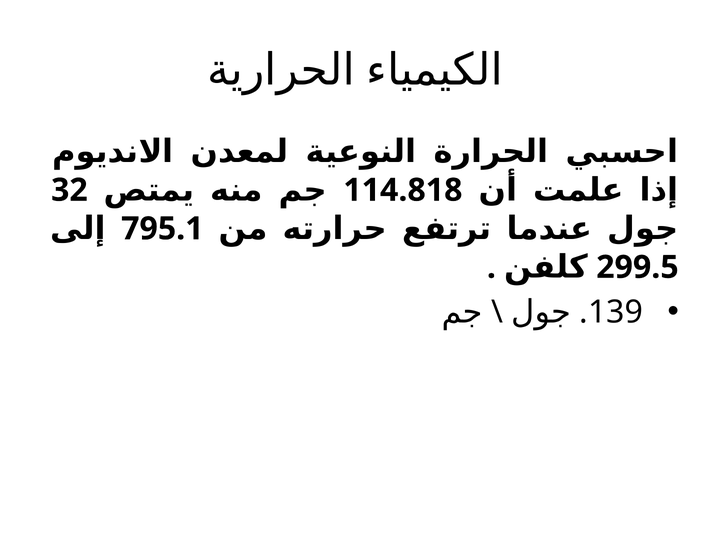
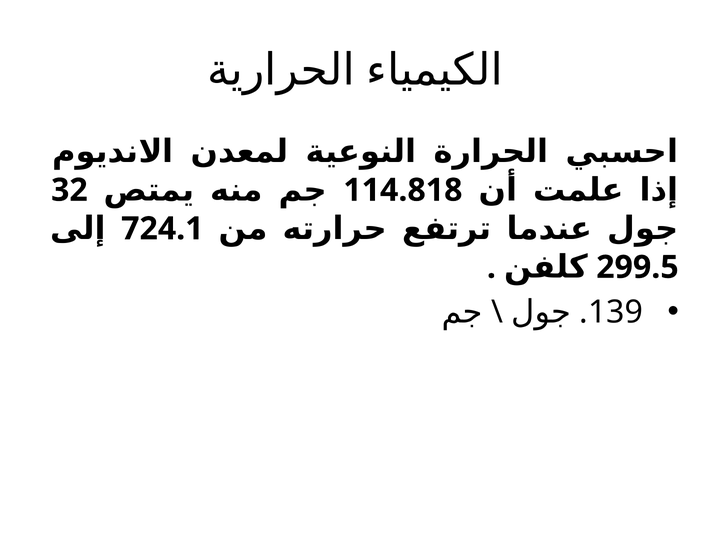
795.1: 795.1 -> 724.1 (162, 228)
